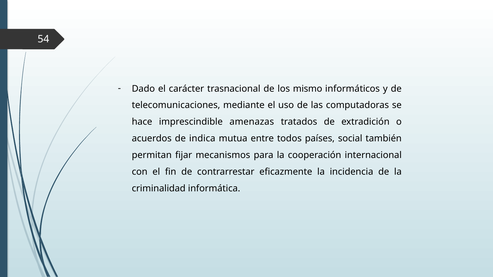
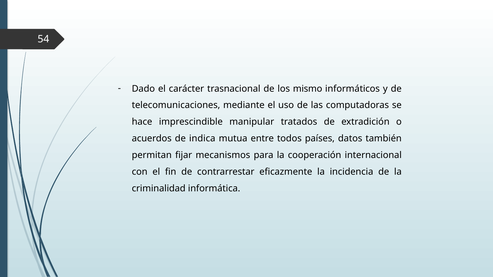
amenazas: amenazas -> manipular (252, 122)
social: social -> datos (350, 139)
